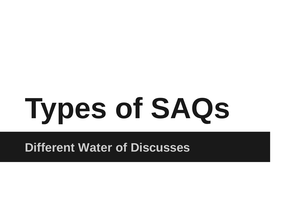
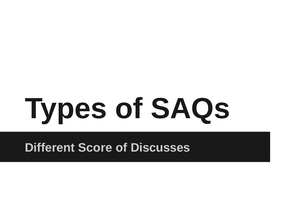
Water: Water -> Score (95, 148)
